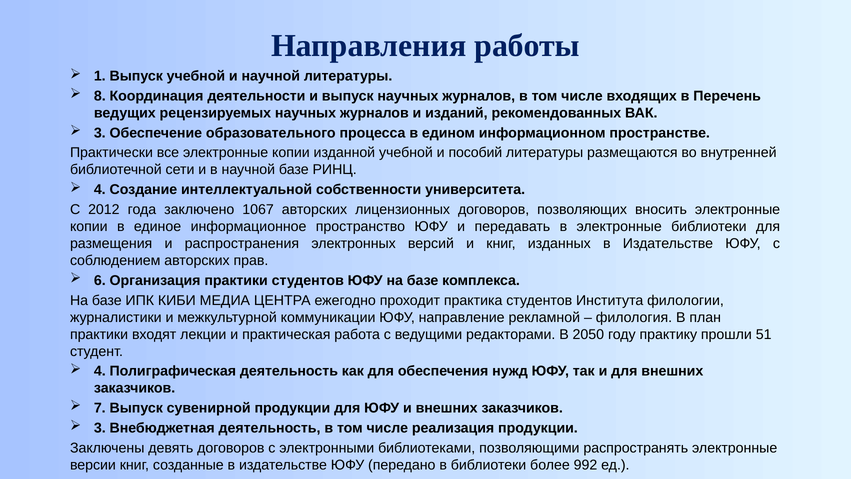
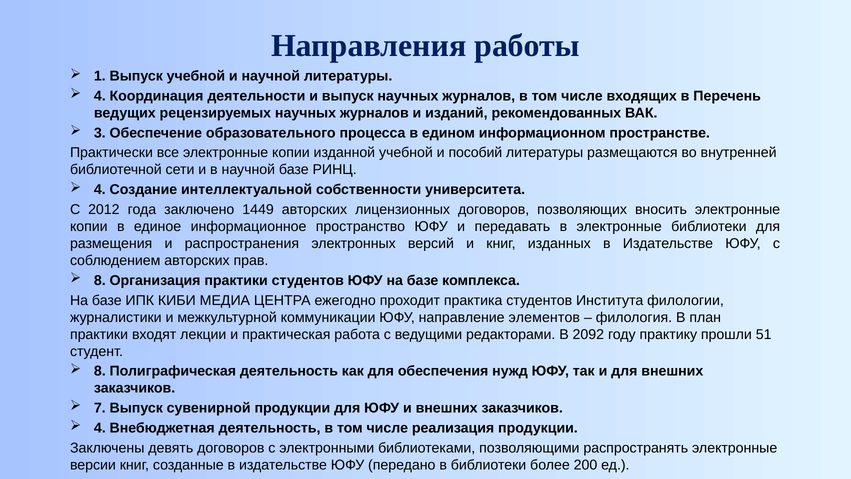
8: 8 -> 4 (100, 96)
1067: 1067 -> 1449 (258, 209)
6: 6 -> 8 (100, 280)
рекламной: рекламной -> элементов (544, 317)
2050: 2050 -> 2092 (588, 334)
4: 4 -> 8 (100, 371)
3: 3 -> 4 (100, 428)
992: 992 -> 200 (585, 465)
